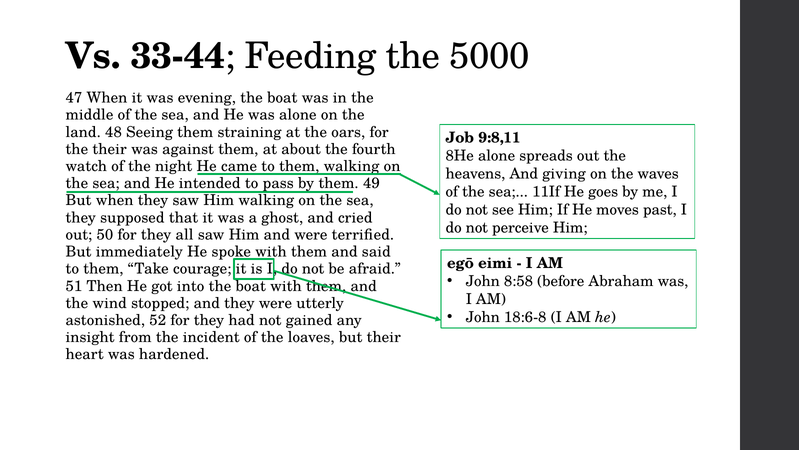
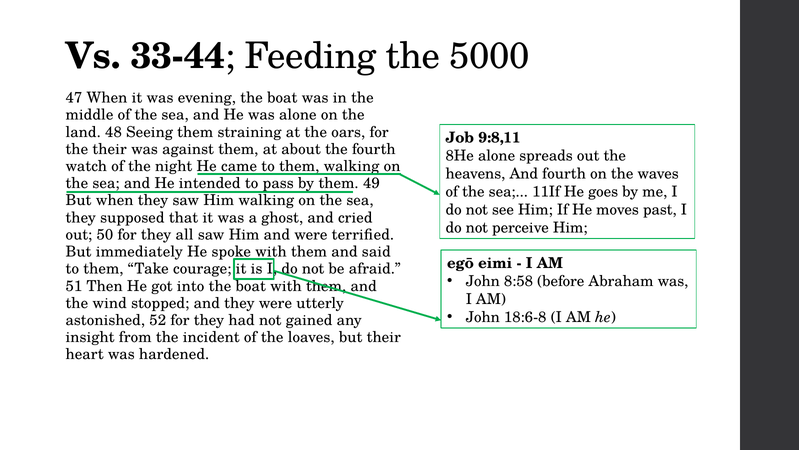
And giving: giving -> fourth (564, 173)
